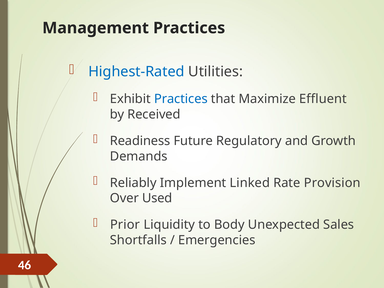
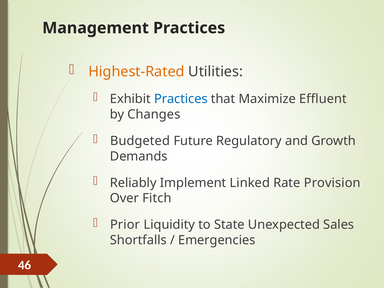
Highest-Rated colour: blue -> orange (136, 72)
Received: Received -> Changes (154, 114)
Readiness: Readiness -> Budgeted (140, 141)
Used: Used -> Fitch (157, 198)
Body: Body -> State (229, 225)
